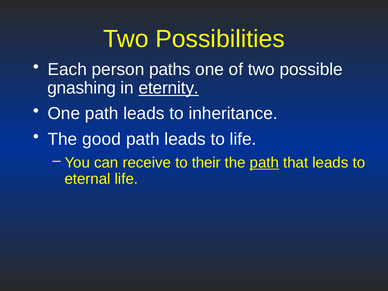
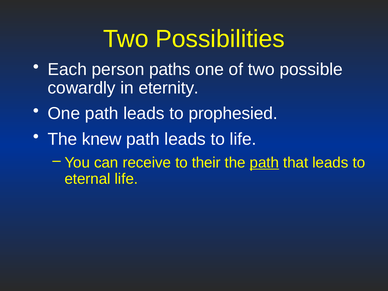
gnashing: gnashing -> cowardly (82, 88)
eternity underline: present -> none (169, 88)
inheritance: inheritance -> prophesied (233, 114)
good: good -> knew (102, 139)
